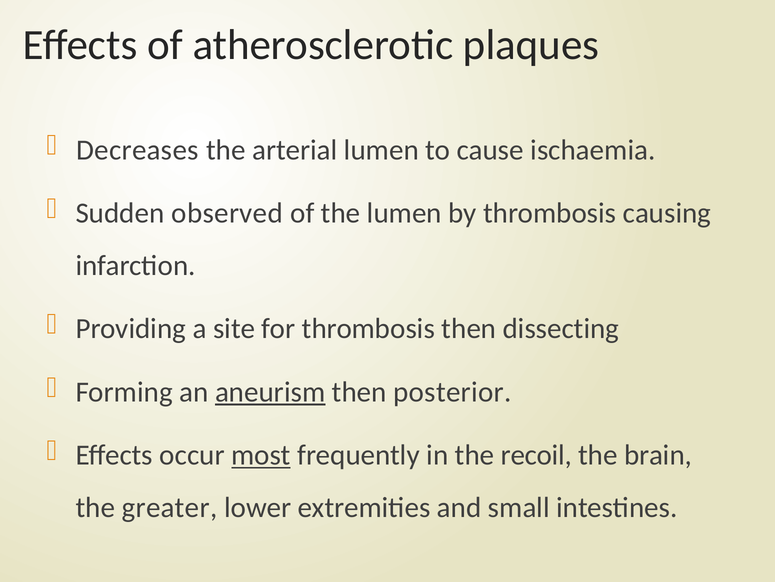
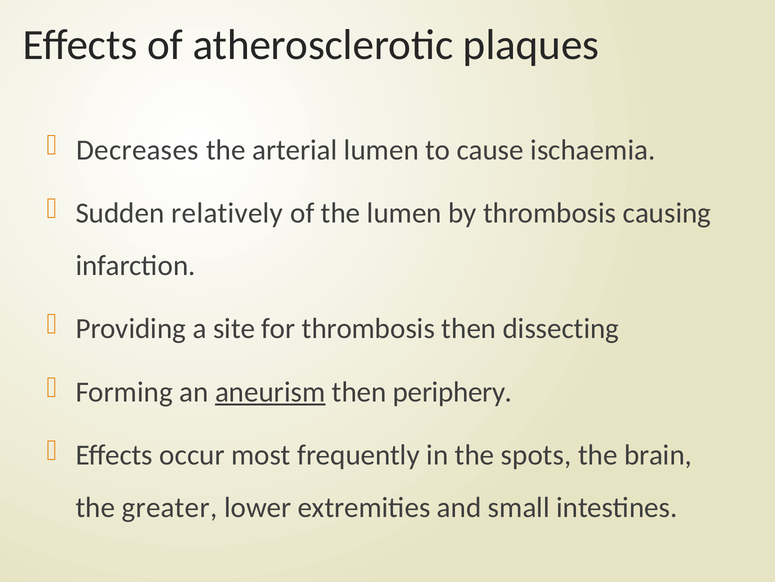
observed: observed -> relatively (227, 213)
posterior: posterior -> periphery (453, 392)
most underline: present -> none (261, 455)
recoil: recoil -> spots (536, 455)
